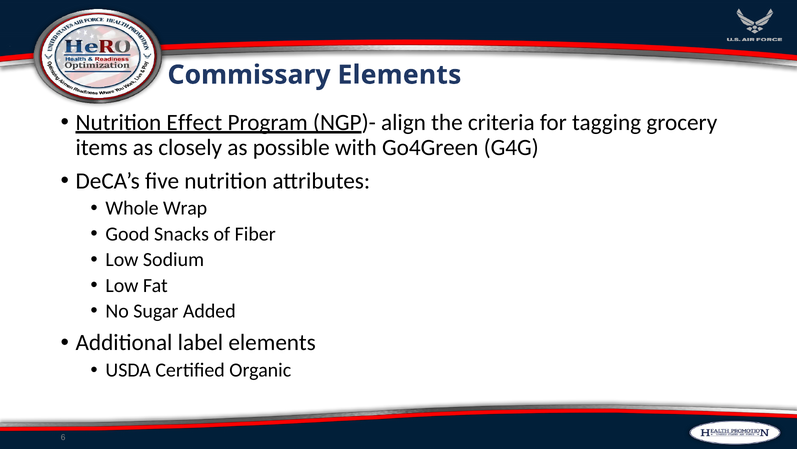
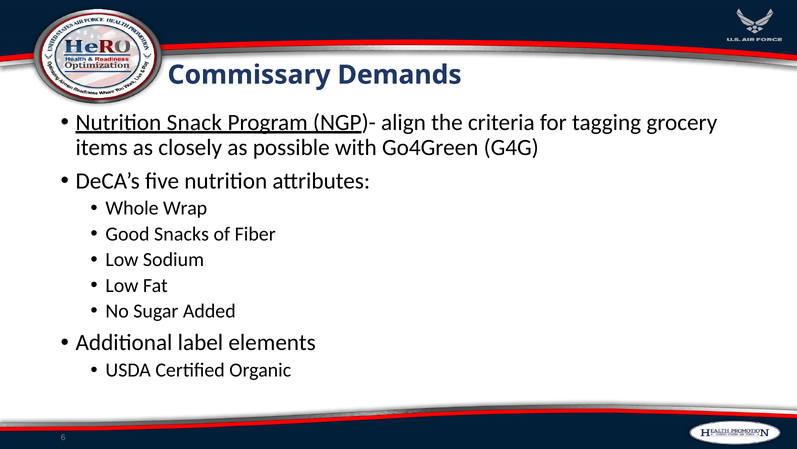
Commissary Elements: Elements -> Demands (400, 75)
Effect: Effect -> Snack (194, 122)
